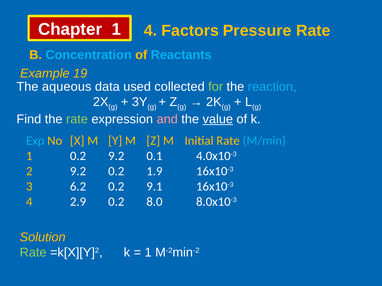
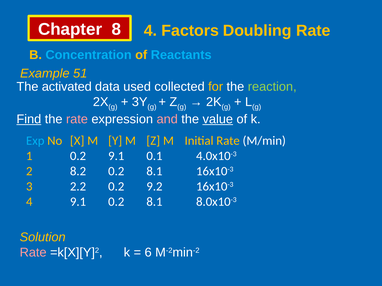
Chapter 1: 1 -> 8 (116, 29)
Pressure: Pressure -> Doubling (257, 31)
19: 19 -> 51 (80, 73)
aqueous: aqueous -> activated (67, 87)
for colour: light green -> yellow (216, 87)
reaction colour: light blue -> light green (272, 87)
Find underline: none -> present (29, 119)
rate colour: light green -> pink (77, 119)
M/min colour: light blue -> white (264, 141)
0.2 9.2: 9.2 -> 9.1 (116, 156)
2 9.2: 9.2 -> 8.2 (78, 171)
1.9: 1.9 -> 8.1 (154, 171)
6.2: 6.2 -> 2.2 (78, 187)
9.1: 9.1 -> 9.2 (154, 187)
4 2.9: 2.9 -> 9.1 (78, 202)
8.0: 8.0 -> 8.1 (154, 202)
Rate colour: light green -> pink (33, 253)
1: 1 -> 6 (148, 253)
